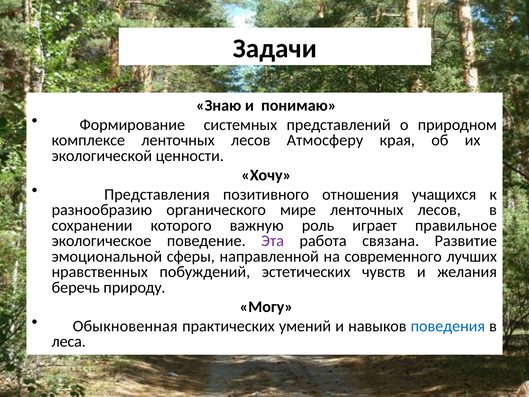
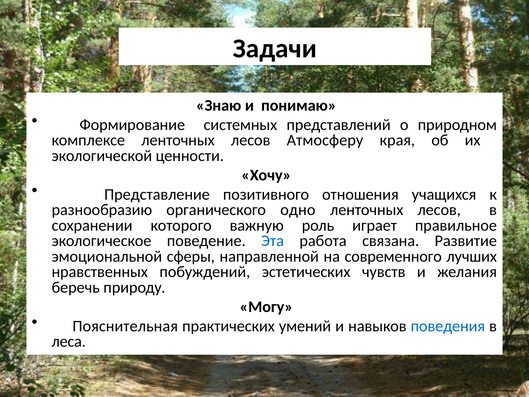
Представления: Представления -> Представление (157, 194)
мире: мире -> одно (298, 210)
Эта colour: purple -> blue (273, 241)
Обыкновенная: Обыкновенная -> Пояснительная (125, 326)
